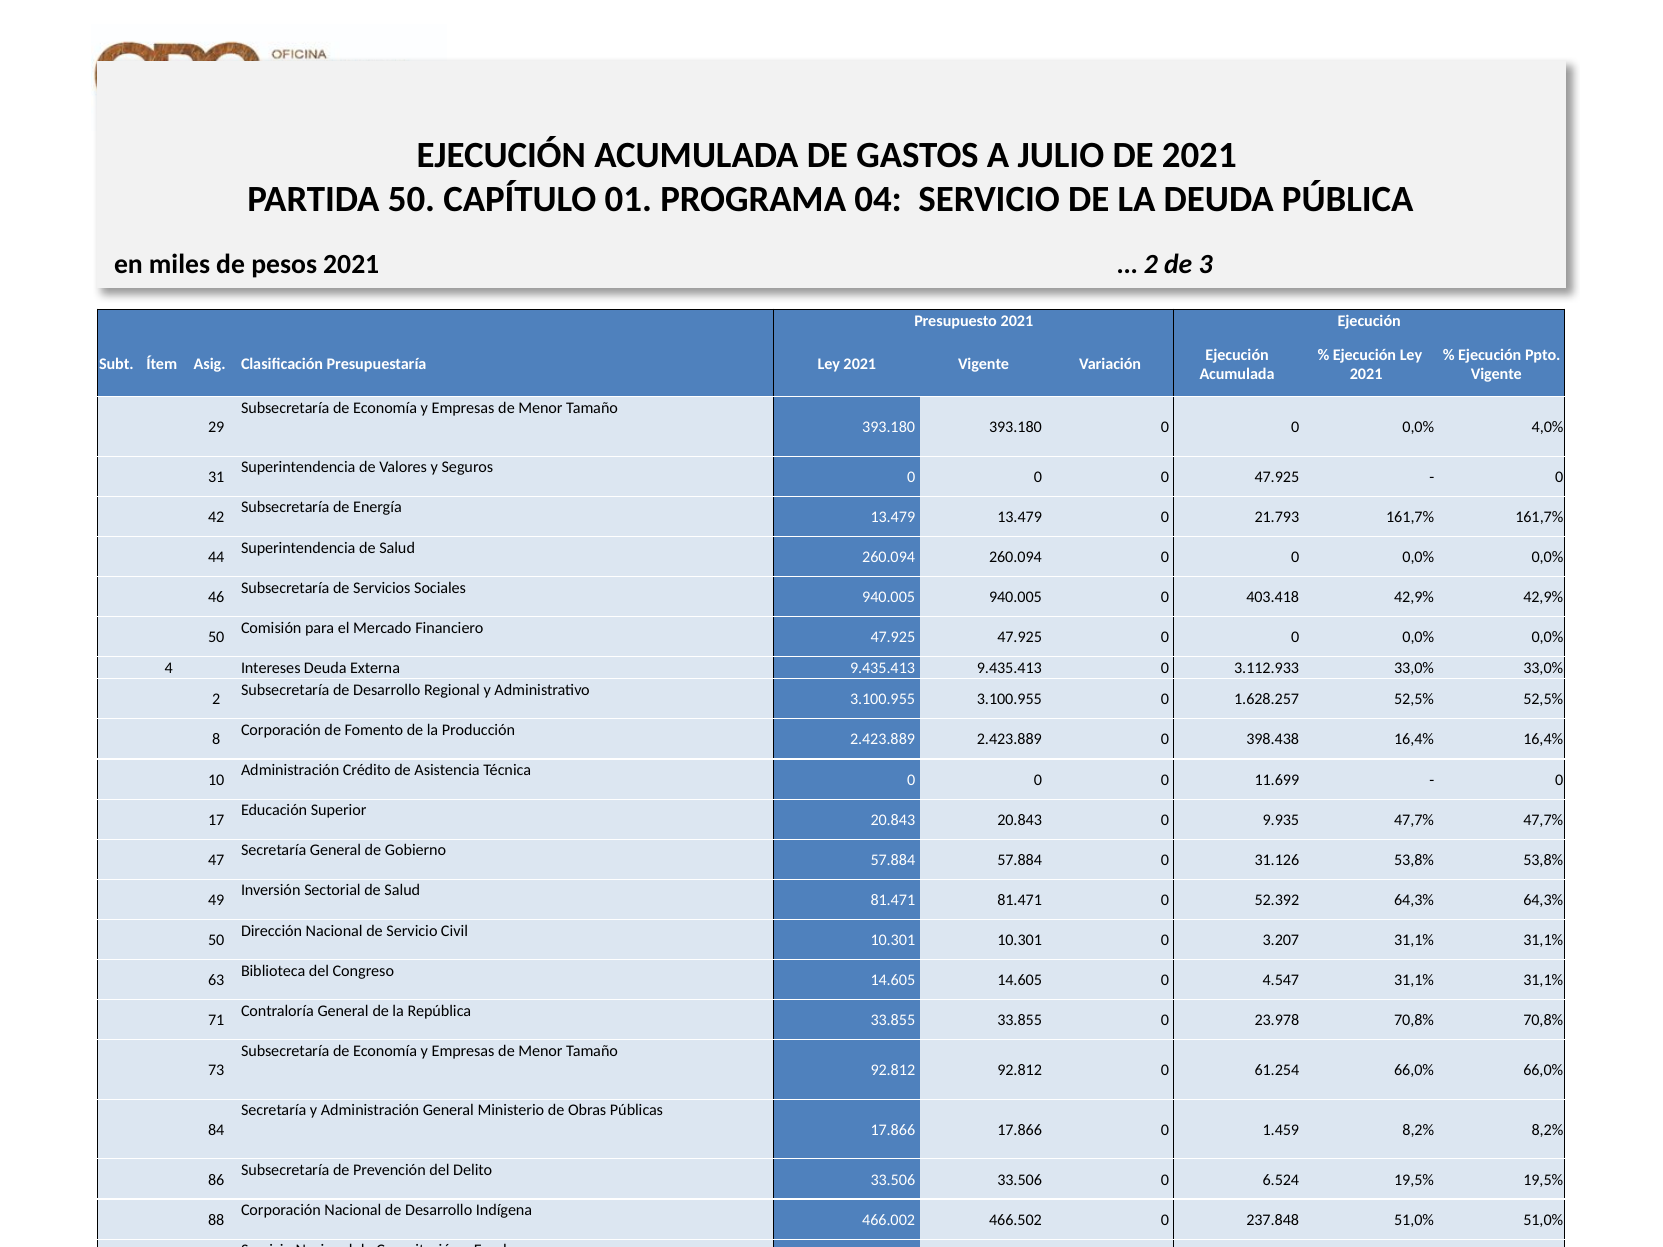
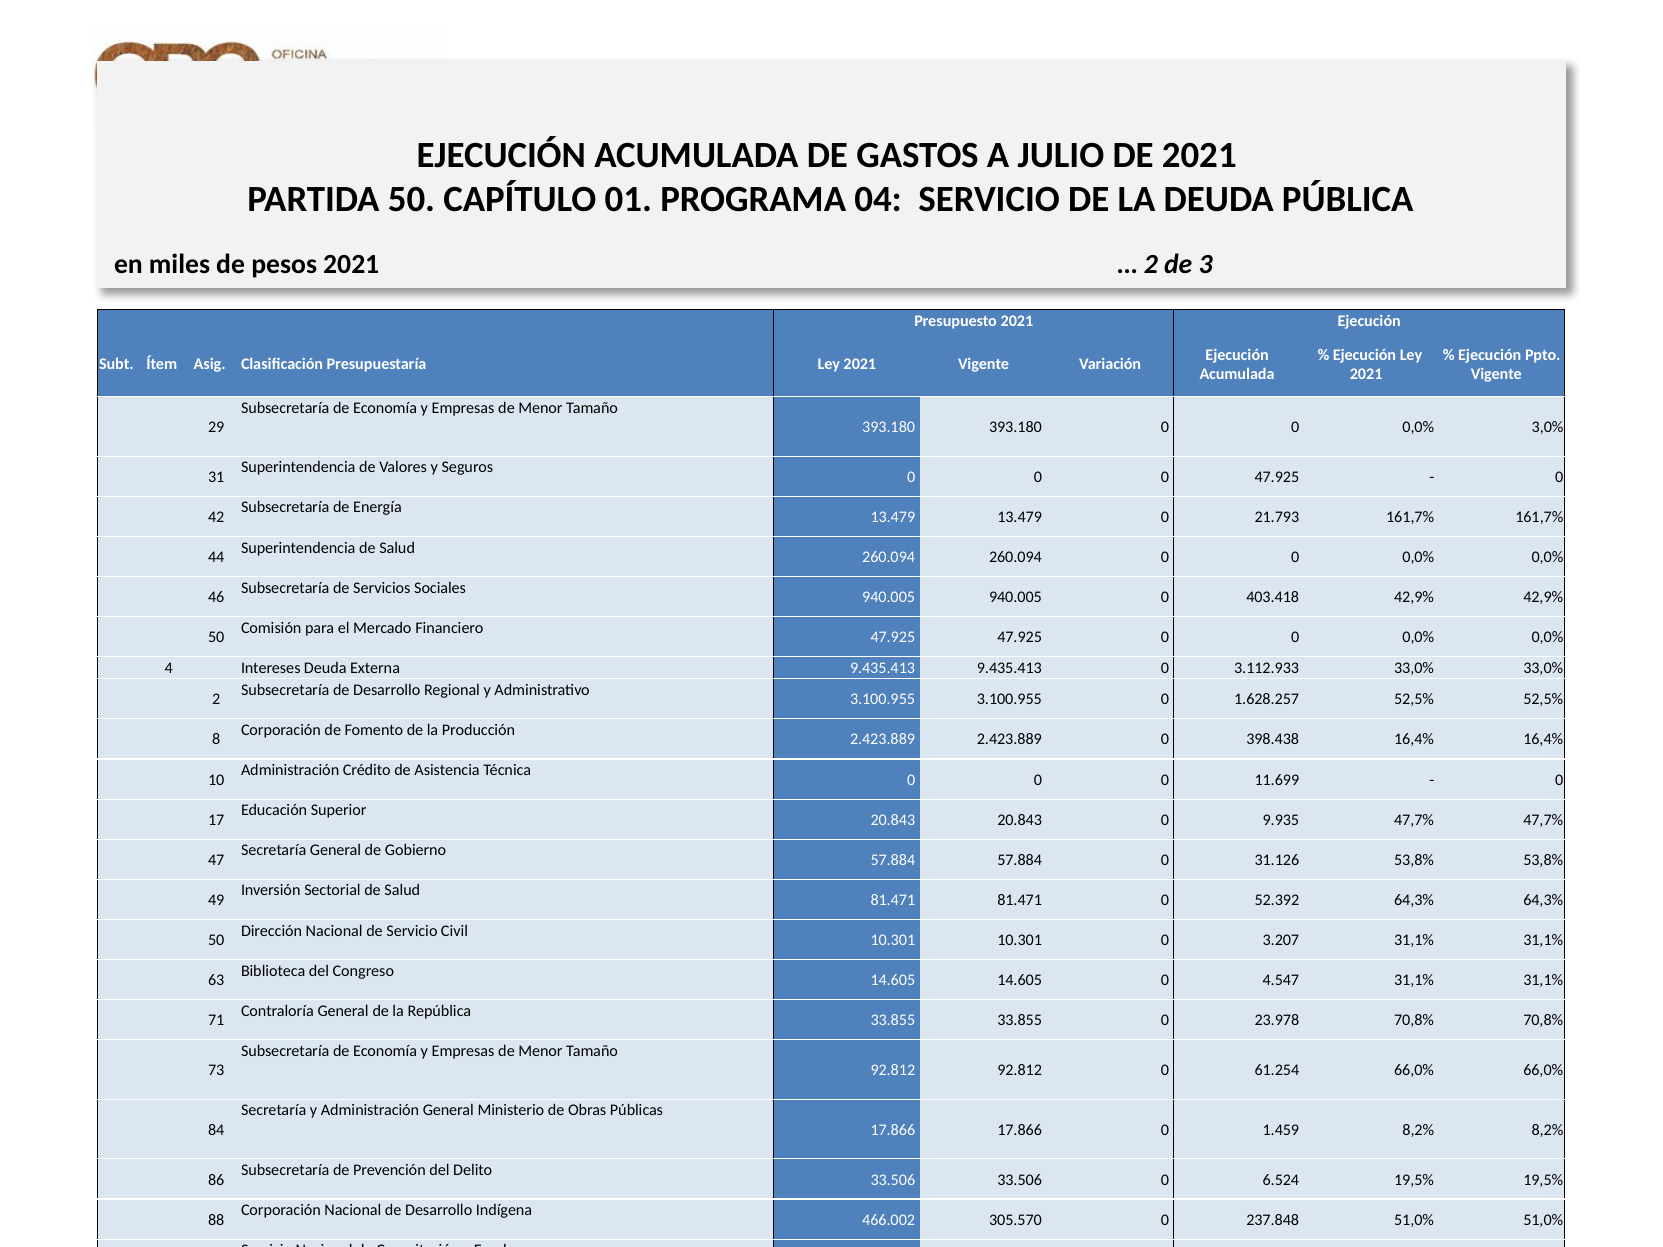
4,0%: 4,0% -> 3,0% (1548, 427)
466.502: 466.502 -> 305.570 (1015, 1220)
